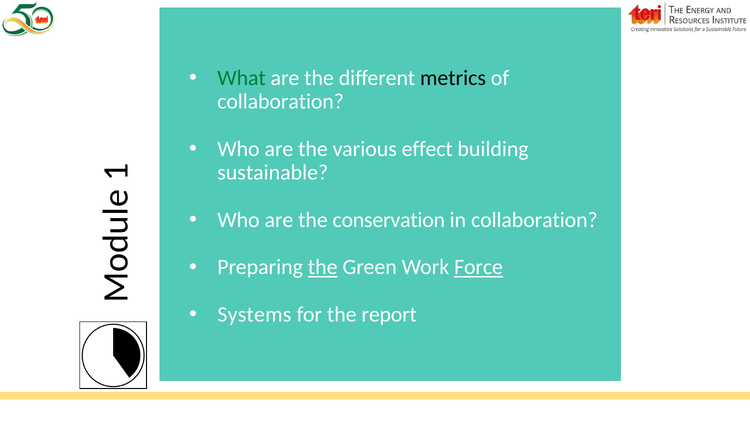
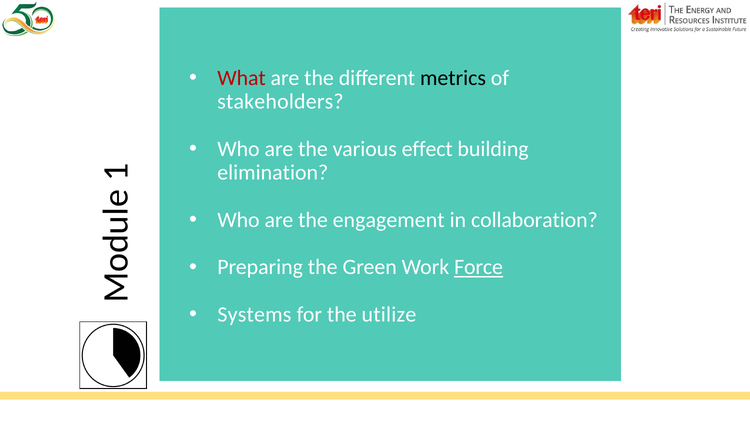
What colour: green -> red (242, 78)
collaboration: collaboration -> stakeholders (280, 102)
sustainable: sustainable -> elimination (273, 173)
conservation: conservation -> engagement (389, 220)
the underline: present -> none (323, 267)
report: report -> utilize (389, 314)
